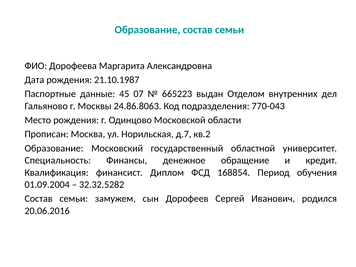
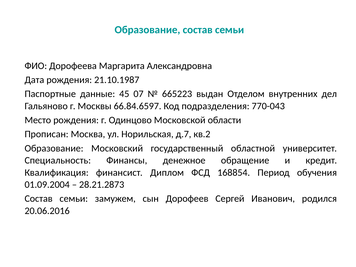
24.86.8063: 24.86.8063 -> 66.84.6597 (138, 106)
32.32.5282: 32.32.5282 -> 28.21.2873 (102, 185)
